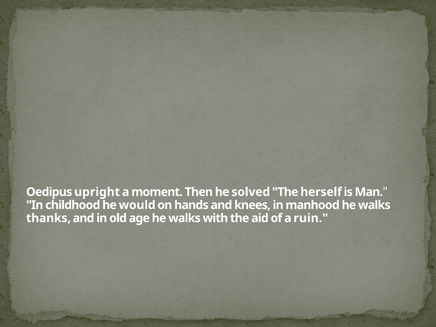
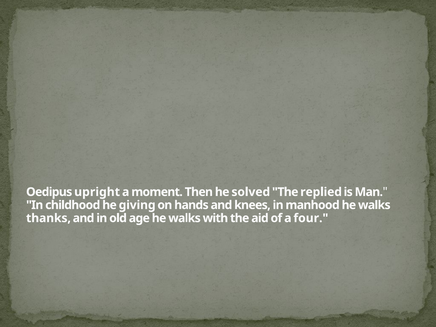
herself: herself -> replied (321, 192)
would: would -> giving (137, 205)
ruin: ruin -> four (311, 218)
